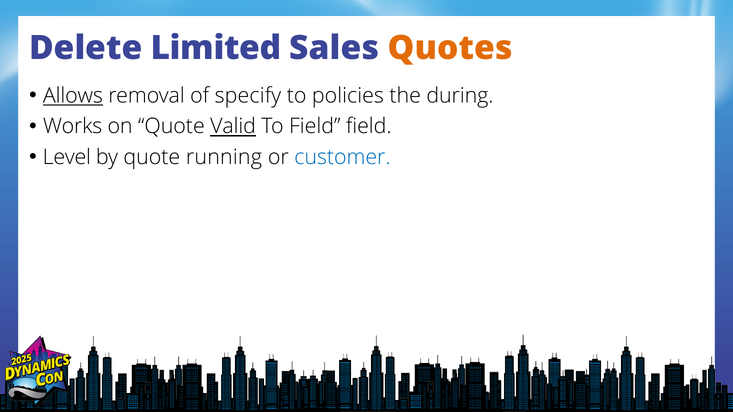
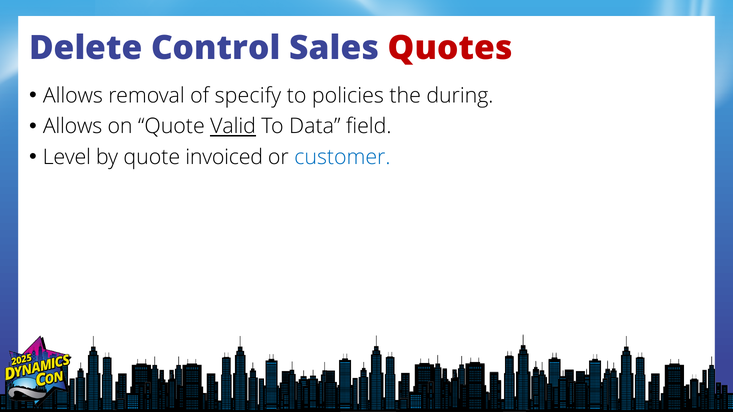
Limited: Limited -> Control (216, 48)
Quotes colour: orange -> red (450, 48)
Allows underline: present -> none (73, 96)
Works: Works -> Allows (73, 127)
To Field: Field -> Data (315, 127)
running: running -> invoiced (224, 157)
